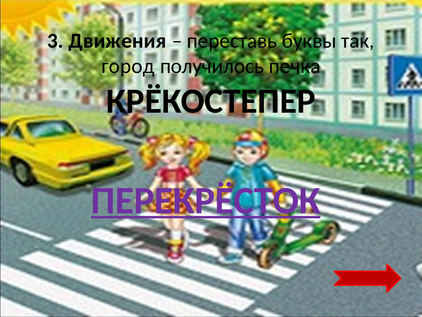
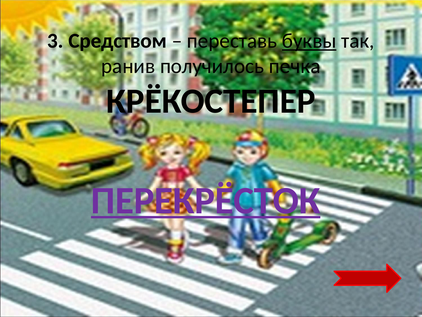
Движения: Движения -> Средством (118, 41)
буквы underline: none -> present (309, 41)
город: город -> ранив (128, 66)
